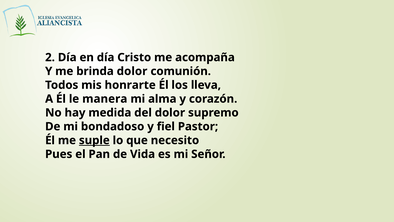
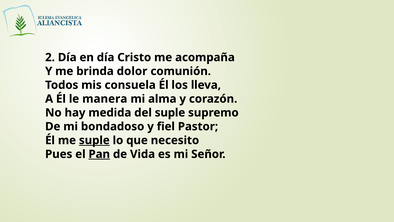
honrarte: honrarte -> consuela (130, 85)
del dolor: dolor -> suple (170, 112)
Pan underline: none -> present (99, 154)
